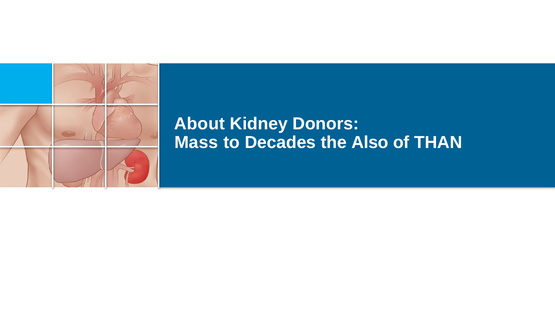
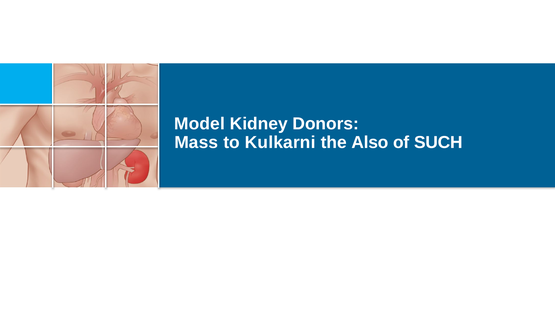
About: About -> Model (200, 124)
Decades: Decades -> Kulkarni (280, 143)
THAN: THAN -> SUCH (438, 143)
